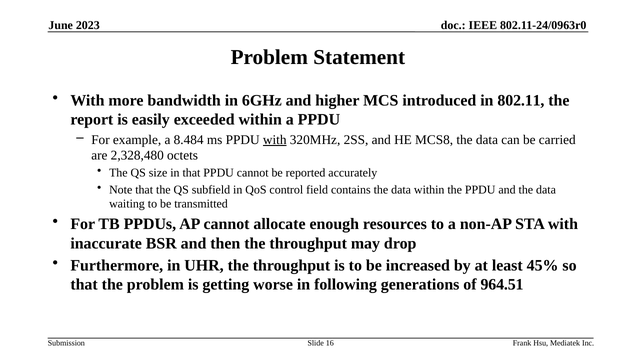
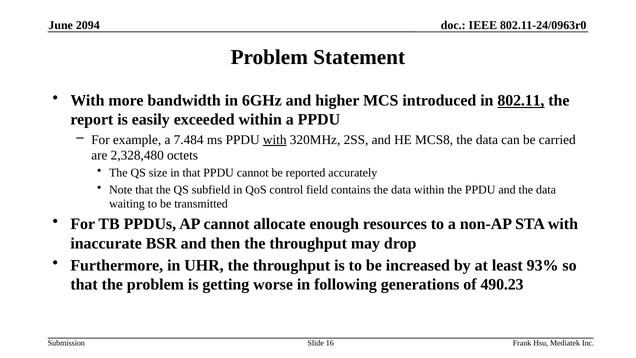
2023: 2023 -> 2094 (88, 25)
802.11 underline: none -> present (521, 101)
8.484: 8.484 -> 7.484 (189, 140)
45%: 45% -> 93% (543, 265)
964.51: 964.51 -> 490.23 (502, 284)
